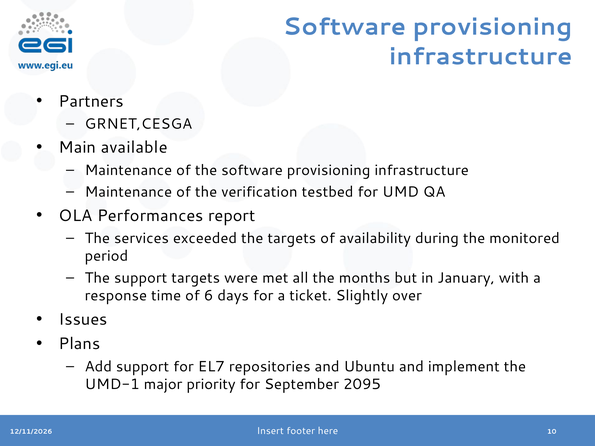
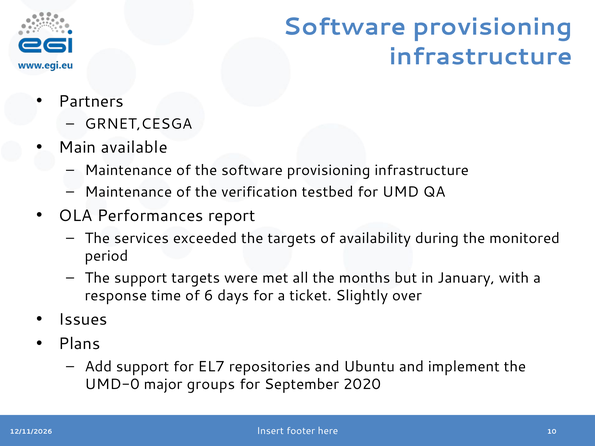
UMD-1: UMD-1 -> UMD-0 (112, 384)
priority: priority -> groups (211, 384)
2095: 2095 -> 2020 (362, 384)
